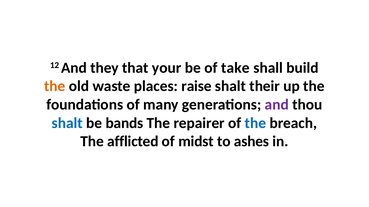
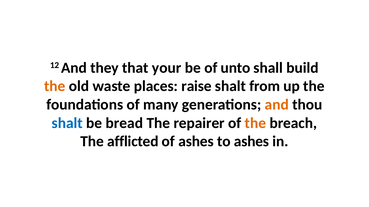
take: take -> unto (236, 68)
their: their -> from (265, 86)
and colour: purple -> orange (277, 105)
bands: bands -> bread (124, 123)
the colour: blue -> orange (255, 123)
of midst: midst -> ashes (196, 142)
